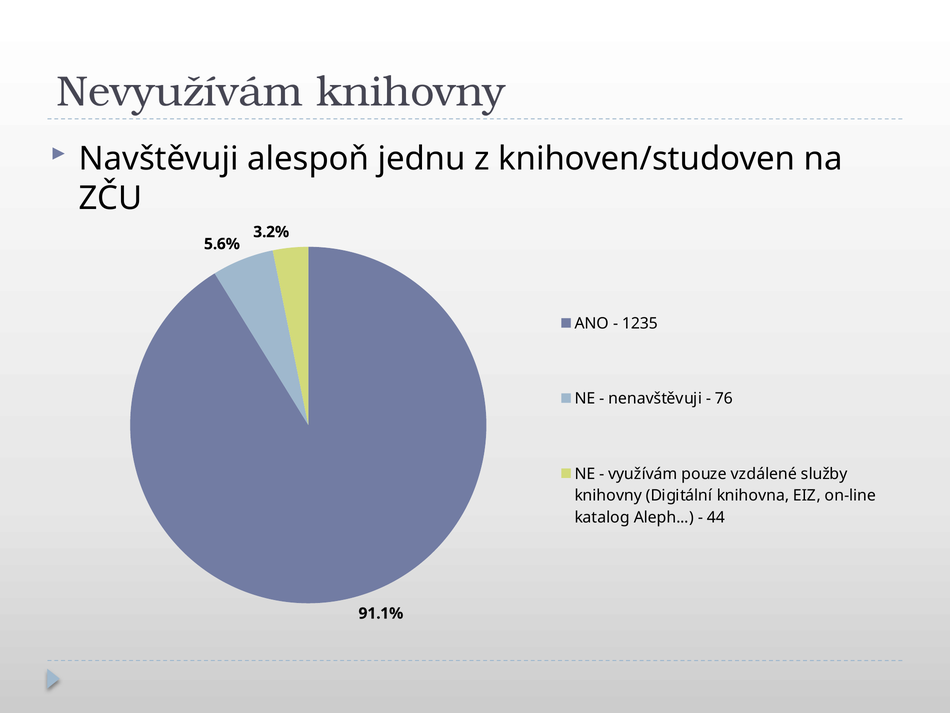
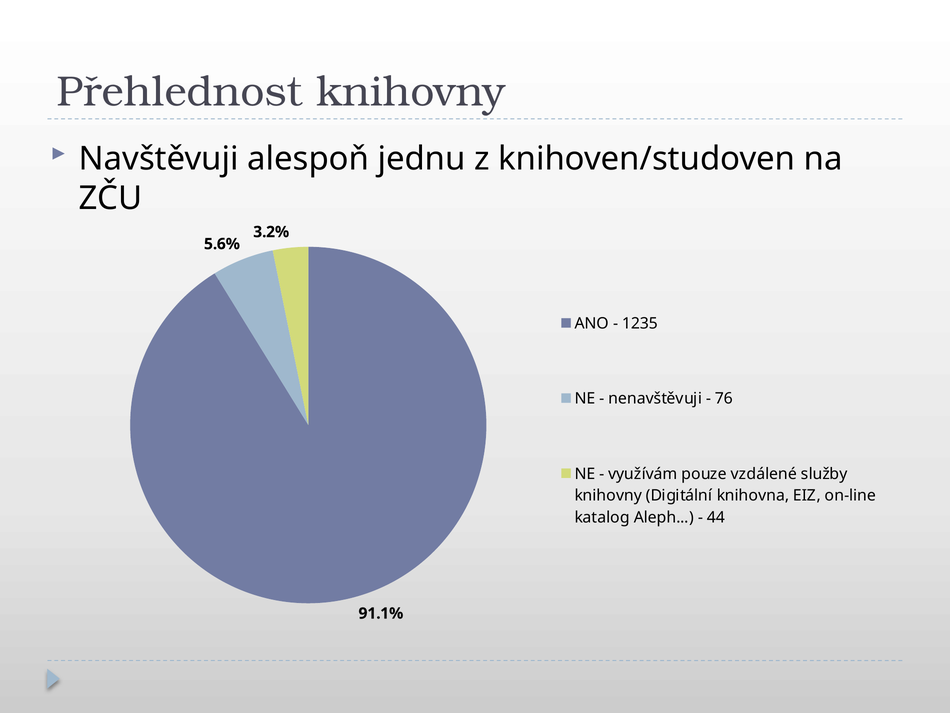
Nevyužívám: Nevyužívám -> Přehlednost (180, 92)
